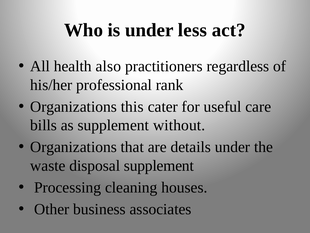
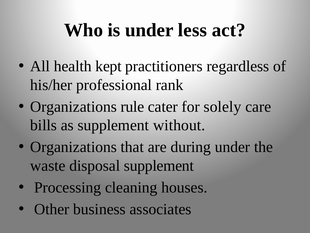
also: also -> kept (109, 66)
this: this -> rule (132, 106)
useful: useful -> solely (222, 106)
details: details -> during (191, 147)
